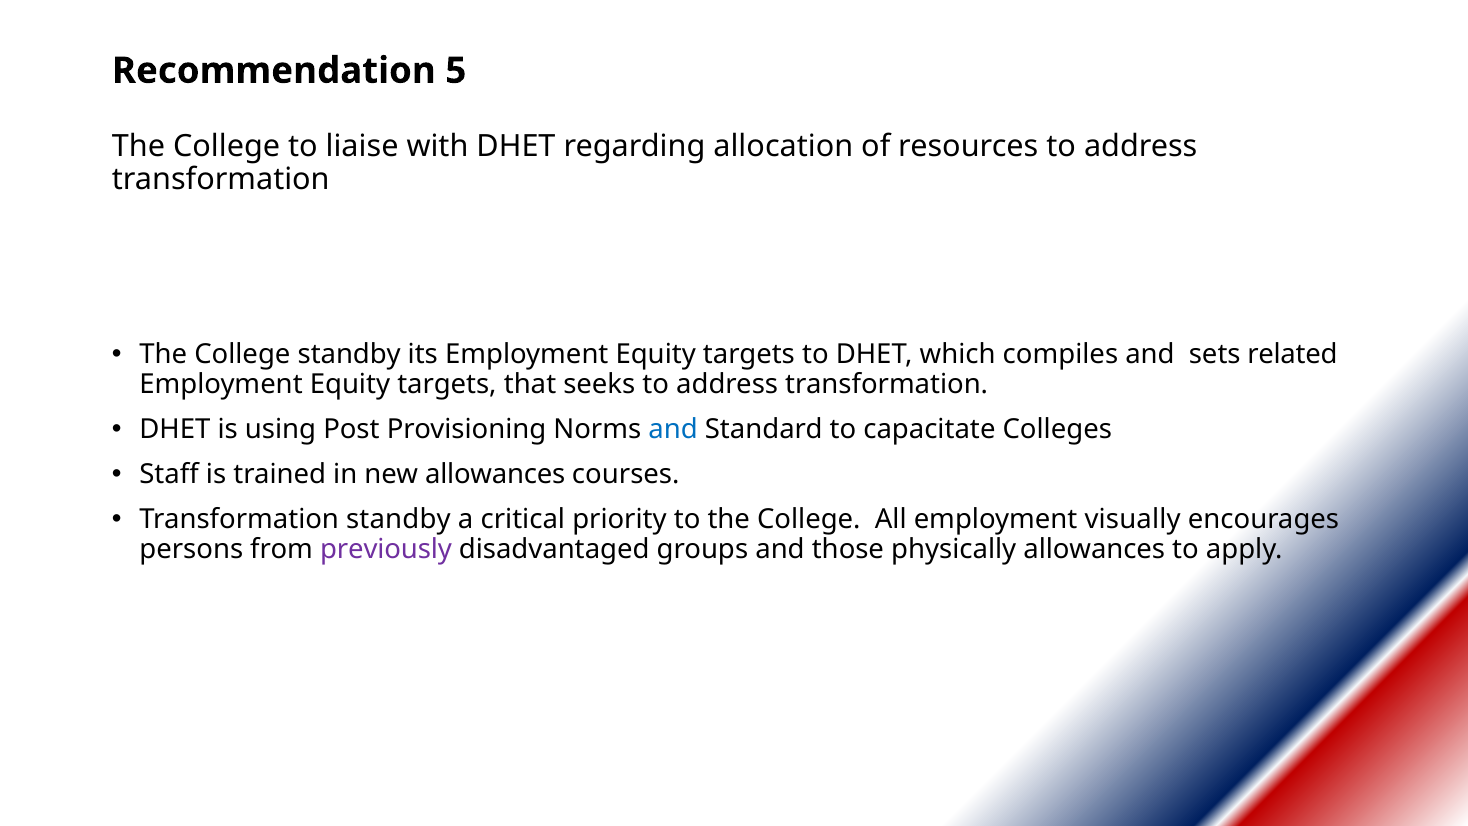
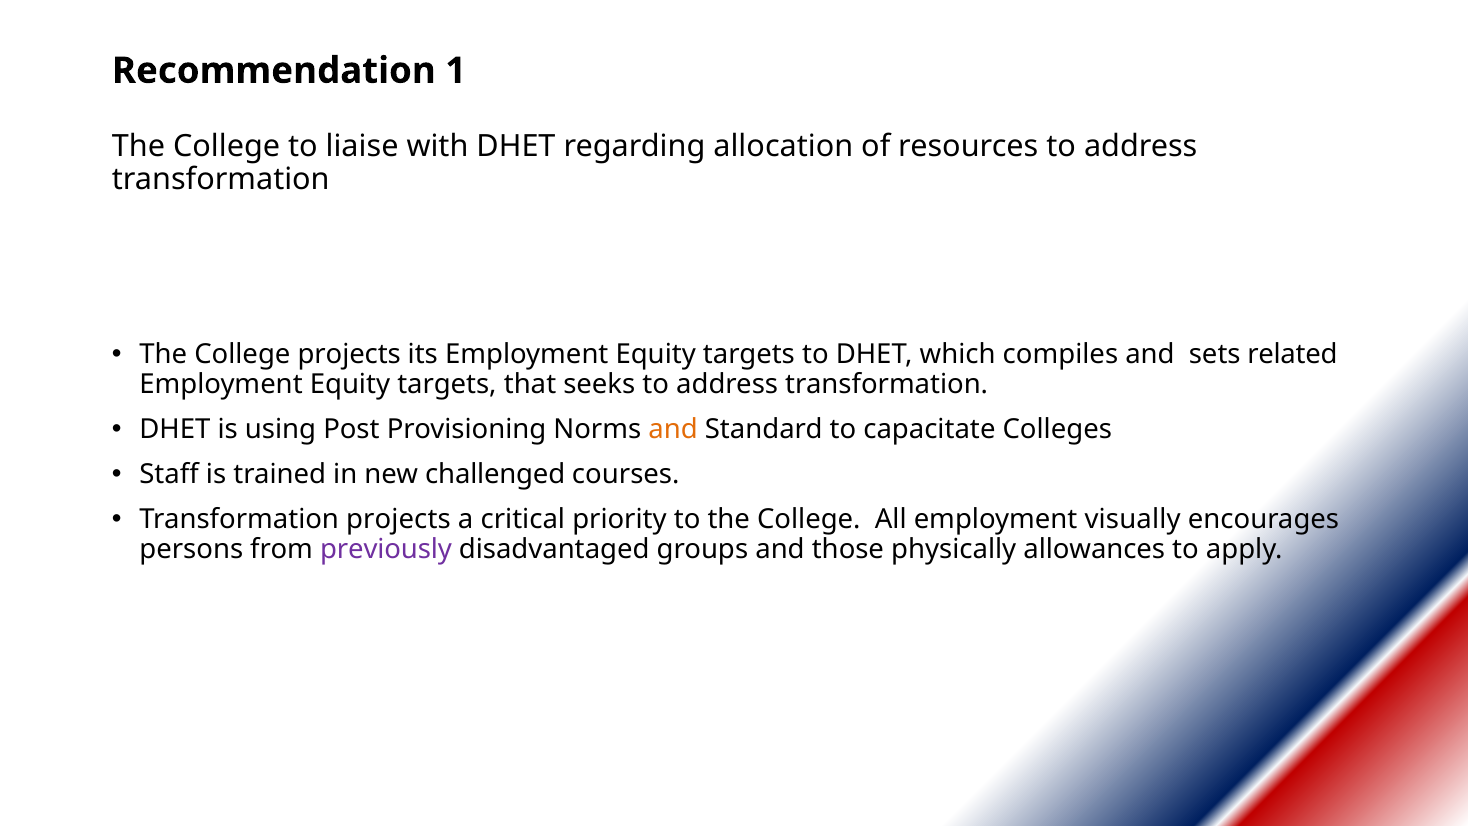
5: 5 -> 1 (456, 71)
College standby: standby -> projects (349, 355)
and colour: blue -> orange (673, 429)
new allowances: allowances -> challenged (495, 475)
Transformation standby: standby -> projects (398, 520)
